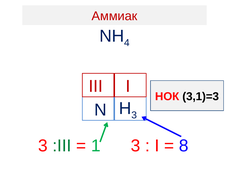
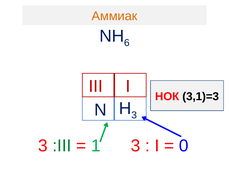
Аммиак colour: red -> orange (114, 16)
4: 4 -> 6 (127, 43)
8: 8 -> 0 (184, 145)
